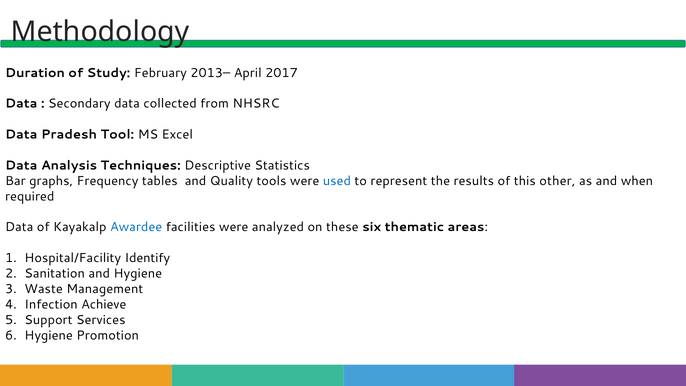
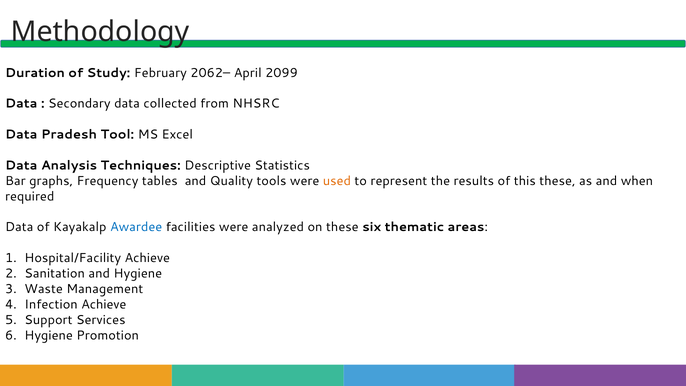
2013–: 2013– -> 2062– (210, 73)
2017: 2017 -> 2099 (281, 73)
used colour: blue -> orange (337, 181)
this other: other -> these (557, 181)
Hospital/Facility Identify: Identify -> Achieve (147, 258)
